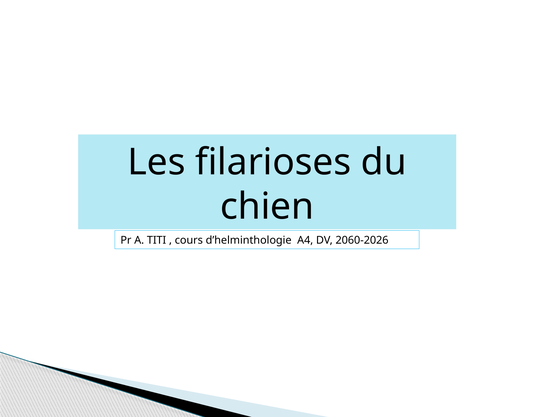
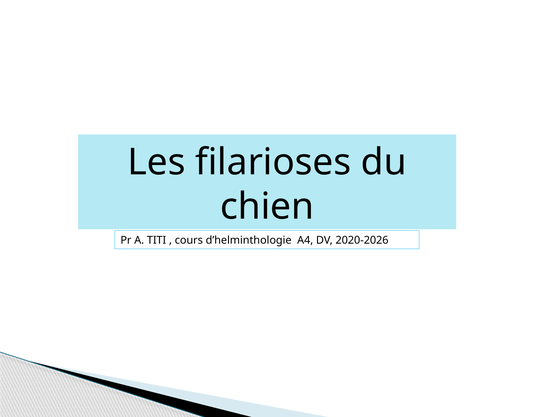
2060-2026: 2060-2026 -> 2020-2026 (362, 240)
